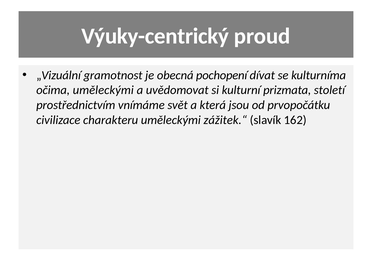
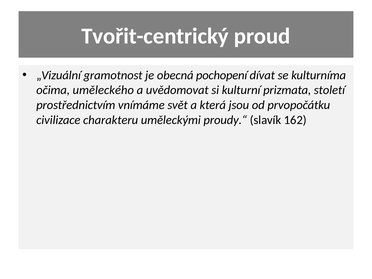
Výuky-centrický: Výuky-centrický -> Tvořit-centrický (155, 36)
očima uměleckými: uměleckými -> uměleckého (103, 90)
zážitek.“: zážitek.“ -> proudy.“ (225, 120)
